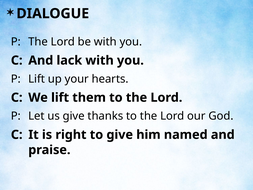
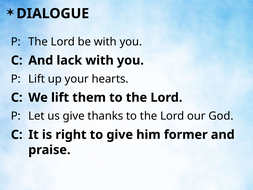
named: named -> former (186, 135)
